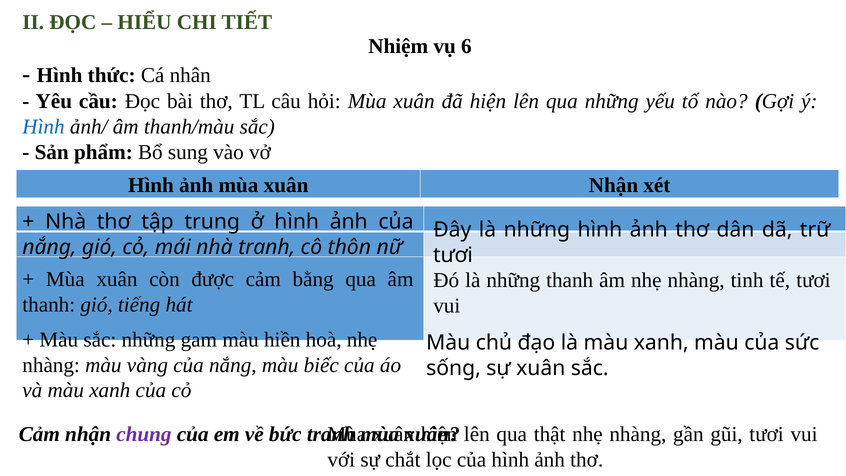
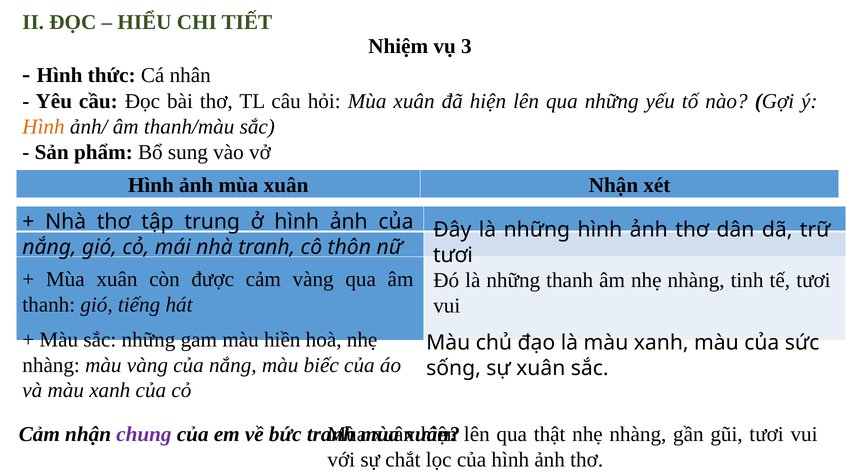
6: 6 -> 3 (466, 46)
Hình colour: blue -> orange (44, 127)
cảm bằng: bằng -> vàng (313, 279)
